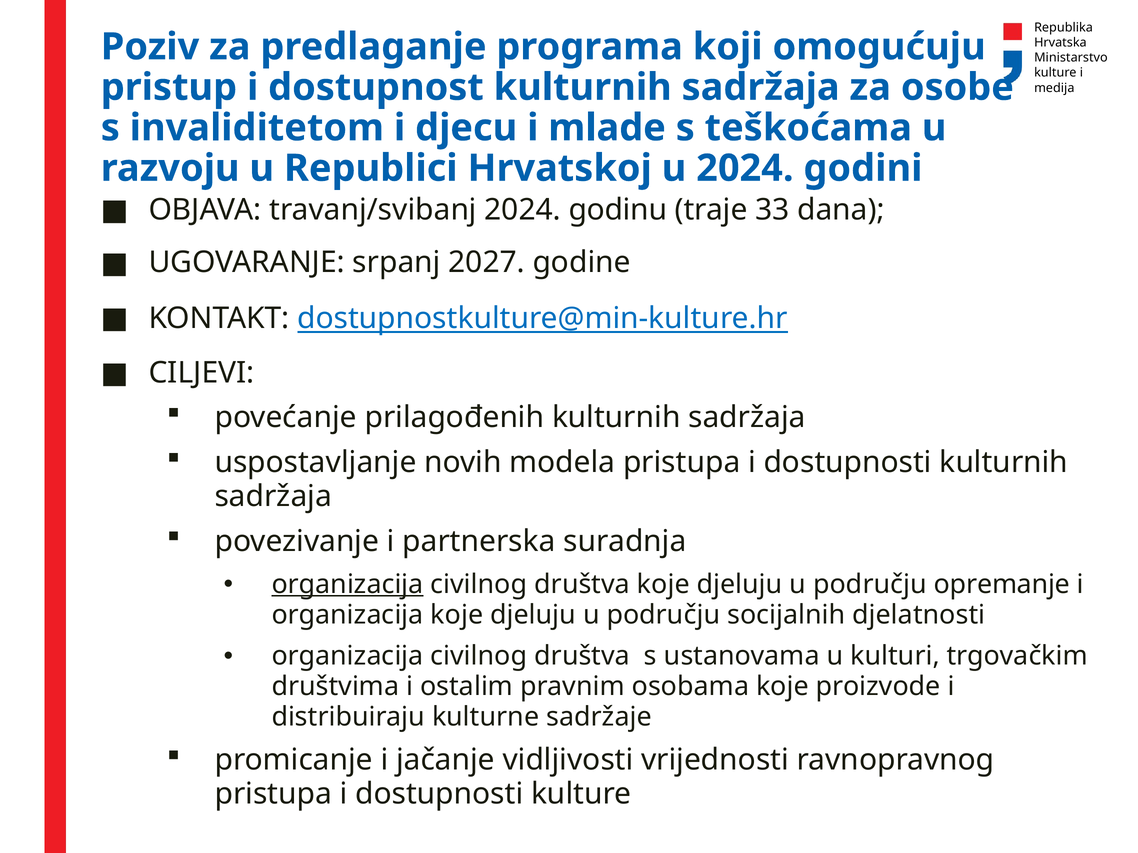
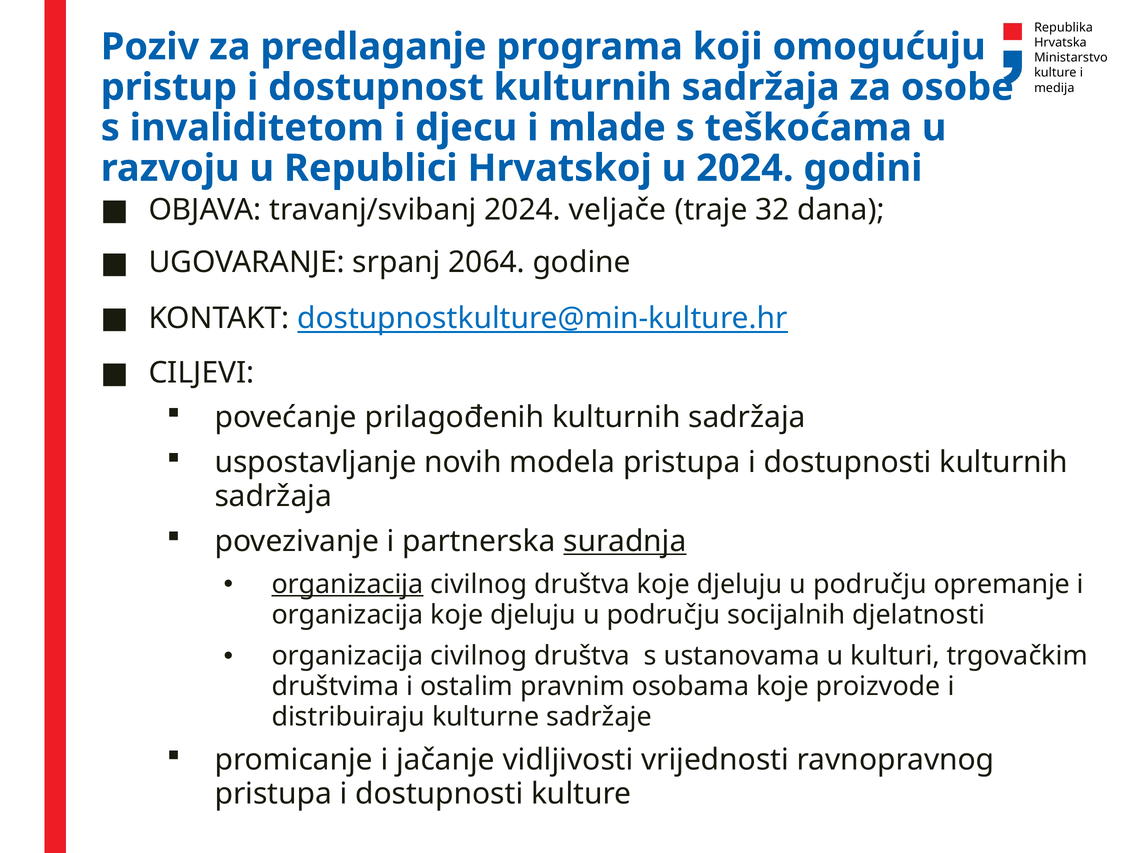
godinu: godinu -> veljače (618, 210)
33: 33 -> 32 (772, 210)
2027: 2027 -> 2064 (487, 263)
suradnja underline: none -> present (625, 542)
